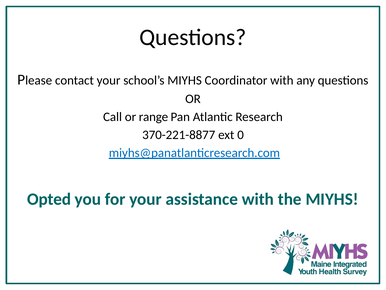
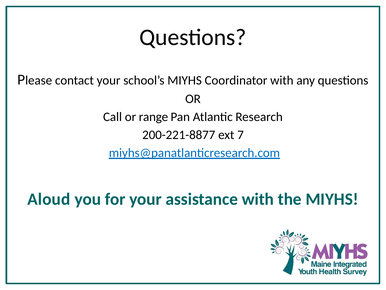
370-221-8877: 370-221-8877 -> 200-221-8877 (179, 135)
0: 0 -> 7 (241, 135)
Opted: Opted -> Aloud (49, 199)
